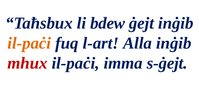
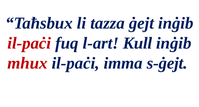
bdew: bdew -> tazza (107, 23)
il-paċi colour: orange -> red (29, 43)
Alla: Alla -> Kull (138, 43)
